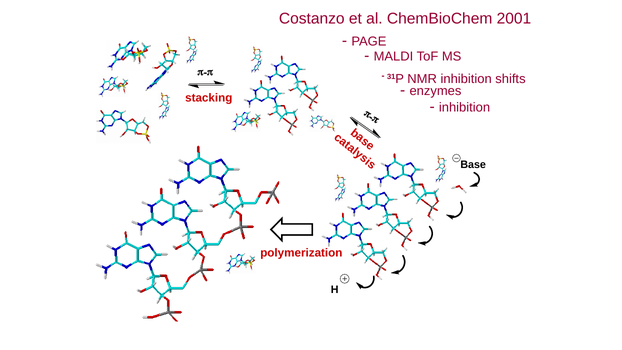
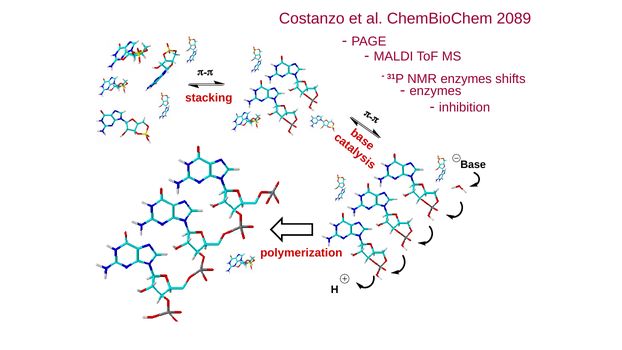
2001: 2001 -> 2089 (514, 19)
NMR inhibition: inhibition -> enzymes (466, 79)
